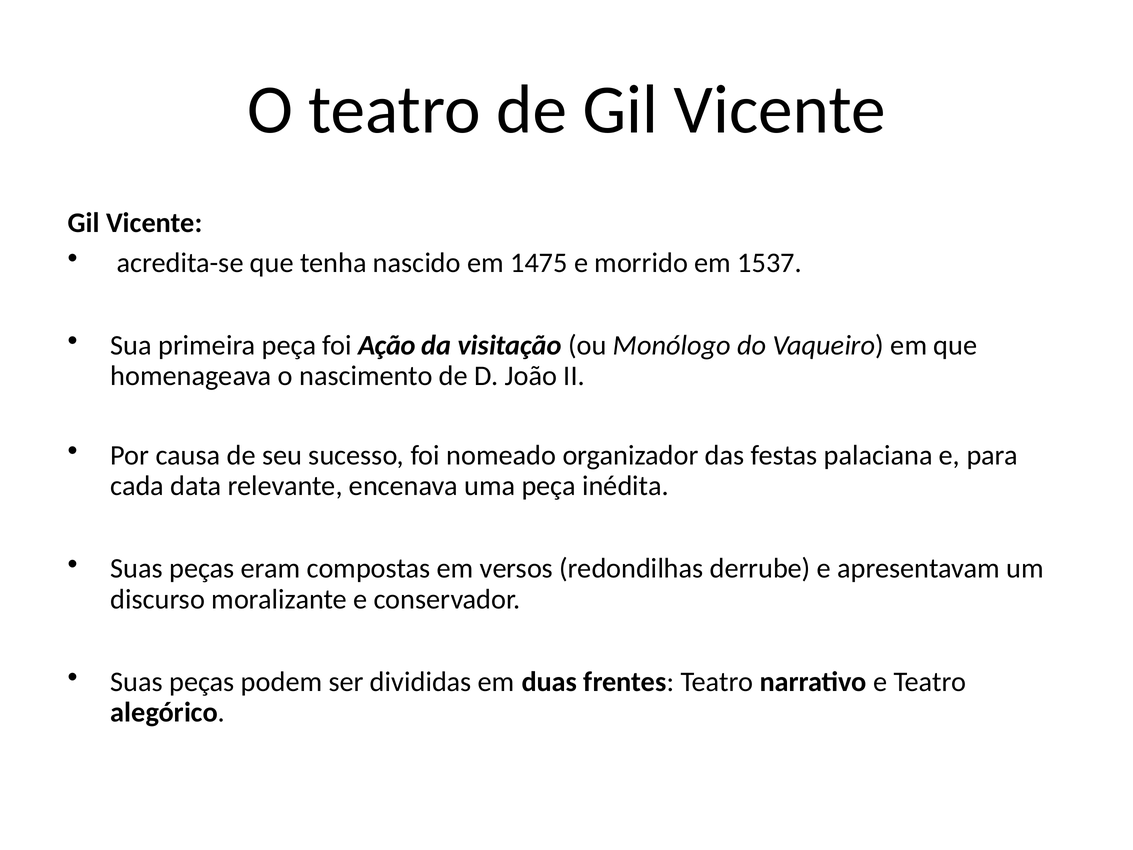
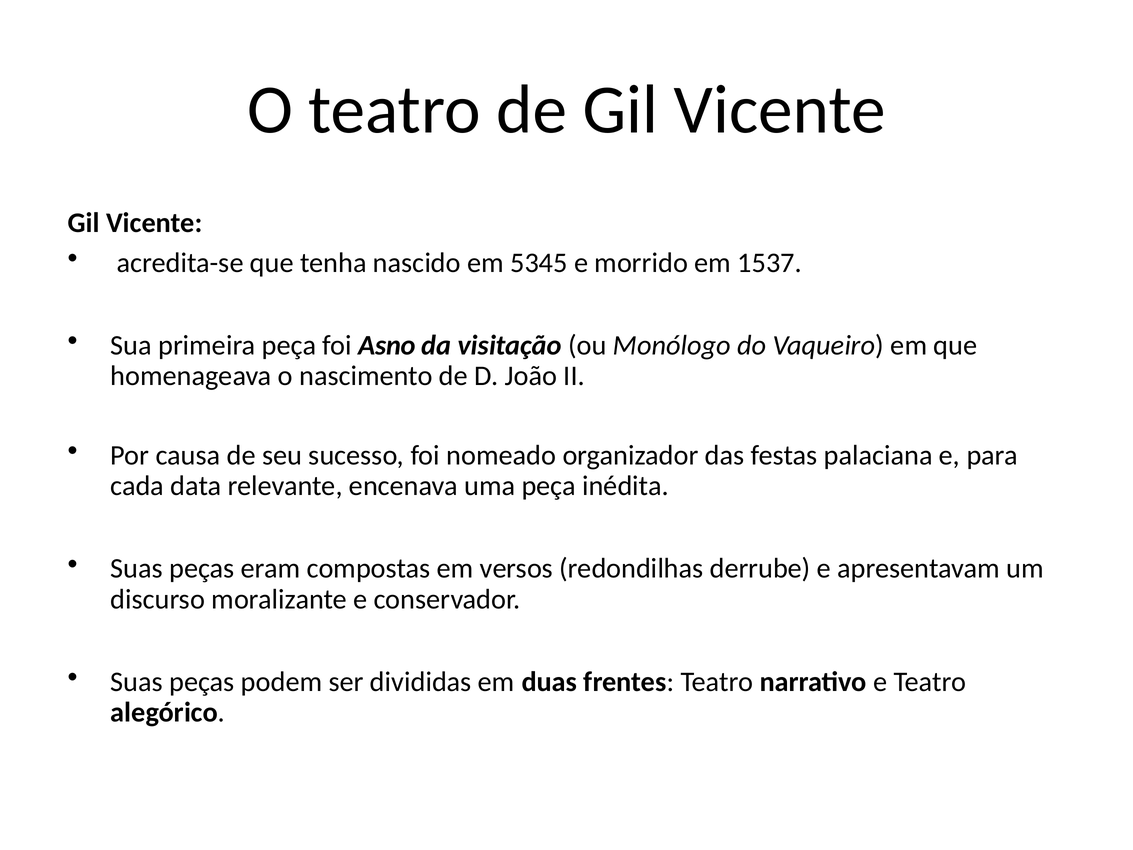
1475: 1475 -> 5345 (539, 263)
Ação: Ação -> Asno (387, 345)
